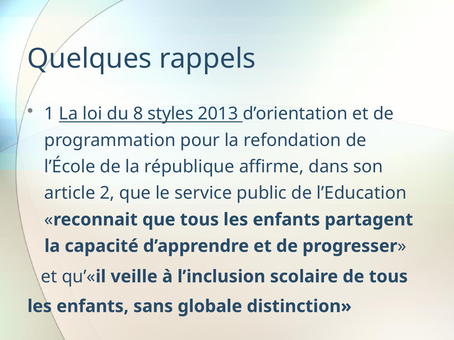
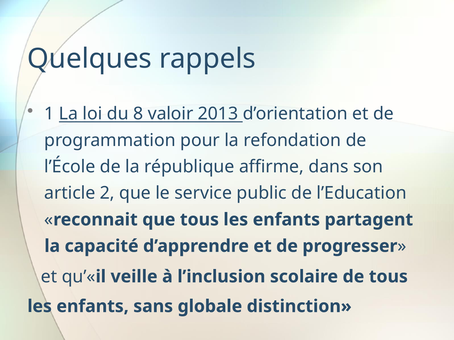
styles: styles -> valoir (171, 114)
